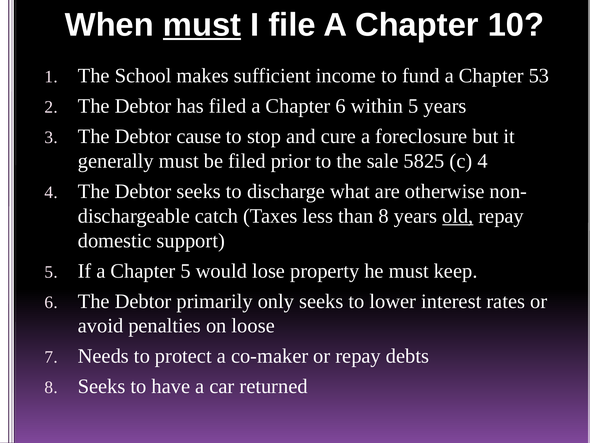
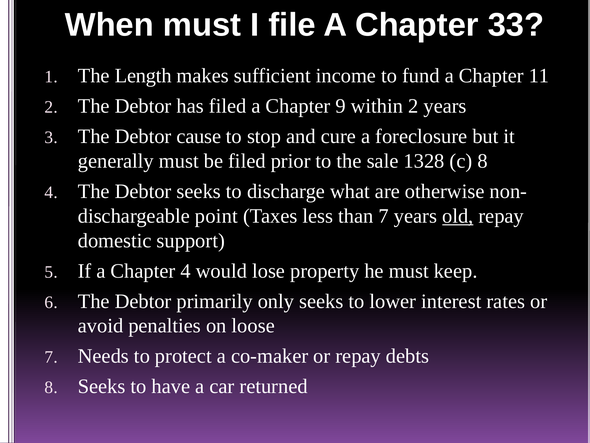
must underline: present -> none (202, 25)
10: 10 -> 33 (516, 25)
School: School -> Length (143, 76)
53: 53 -> 11 (539, 76)
Chapter 6: 6 -> 9 (341, 106)
within 5: 5 -> 2 (413, 106)
5825: 5825 -> 1328 (424, 161)
c 4: 4 -> 8 (483, 161)
catch: catch -> point (216, 216)
than 8: 8 -> 7 (384, 216)
Chapter 5: 5 -> 4 (186, 271)
